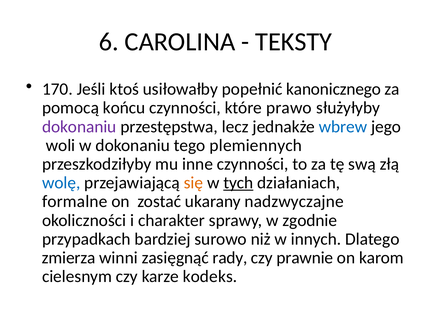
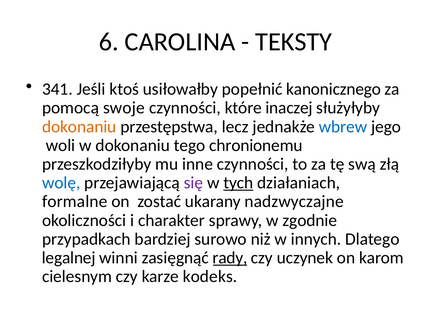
170: 170 -> 341 (57, 89)
końcu: końcu -> swoje (124, 108)
prawo: prawo -> inaczej (289, 108)
dokonaniu colour: purple -> orange (79, 127)
plemiennych: plemiennych -> chronionemu (256, 145)
się colour: orange -> purple (193, 183)
zmierza: zmierza -> legalnej (69, 258)
rady underline: none -> present (230, 258)
prawnie: prawnie -> uczynek (305, 258)
